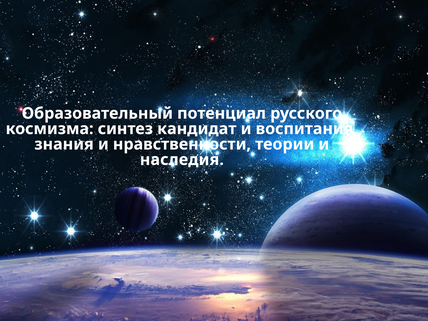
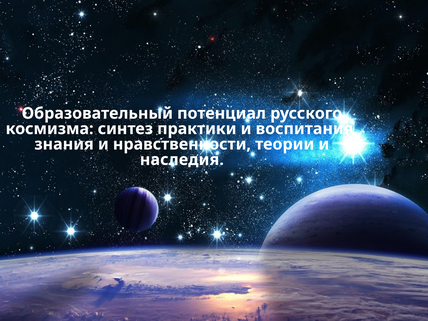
кандидат: кандидат -> практики (197, 129)
